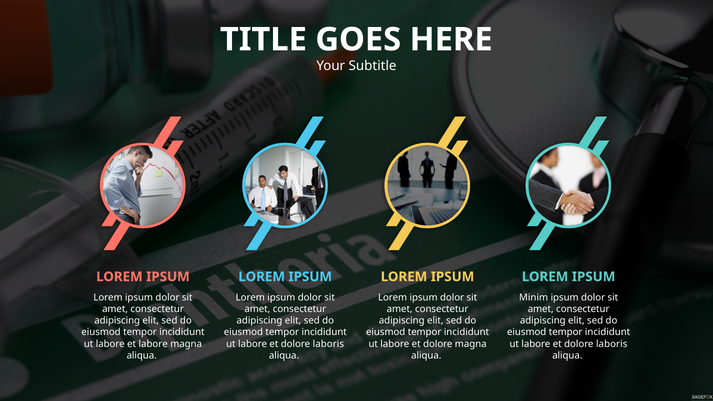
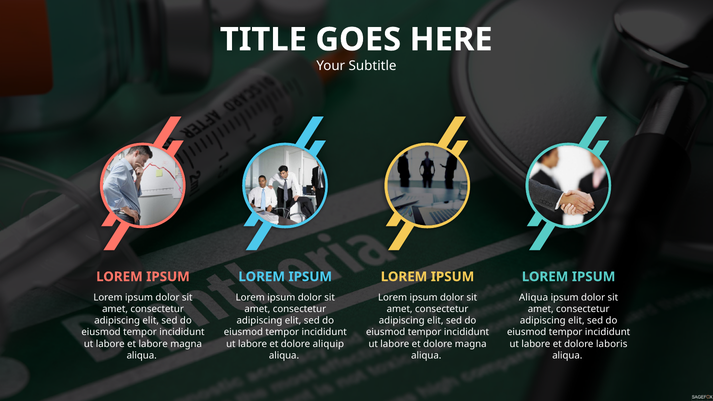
Minim: Minim -> Aliqua (534, 297)
laboris: laboris -> aliquip (328, 344)
